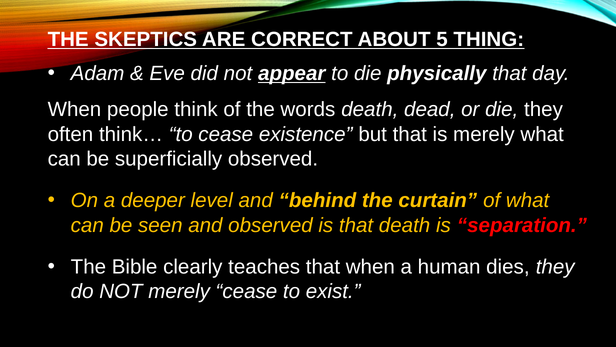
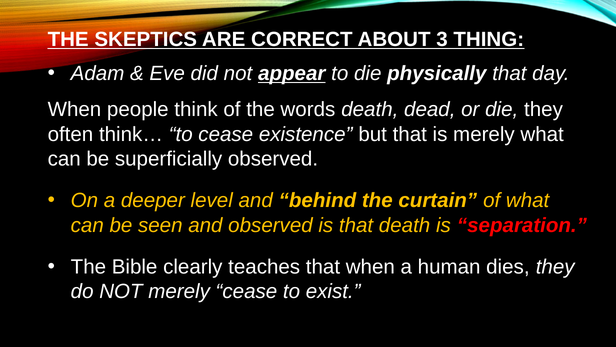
5: 5 -> 3 (442, 39)
